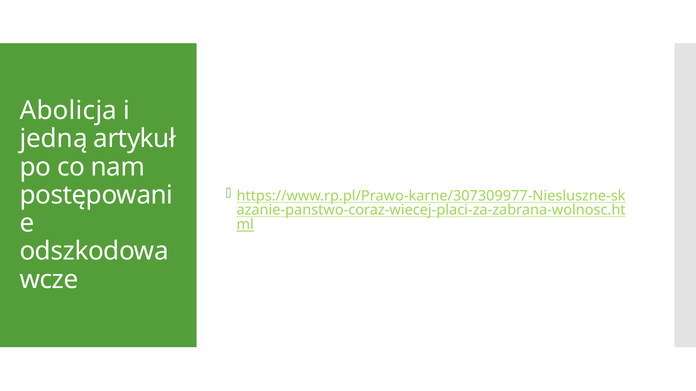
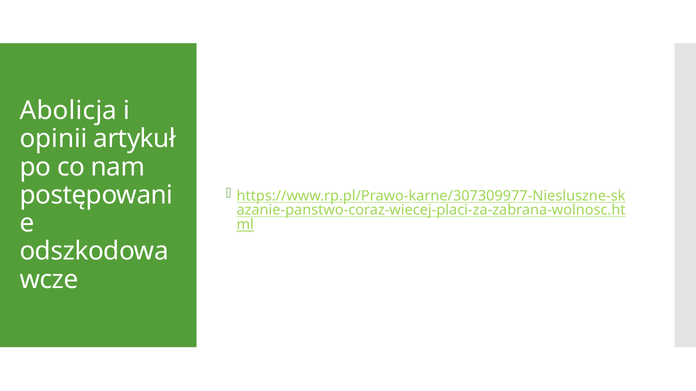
jedną: jedną -> opinii (54, 139)
